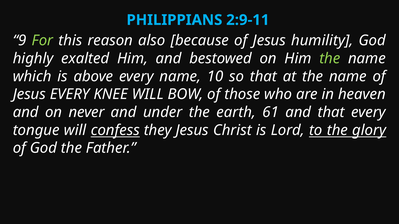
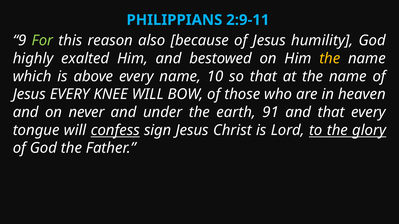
the colour: light green -> yellow (330, 59)
61: 61 -> 91 (271, 112)
they: they -> sign (158, 130)
